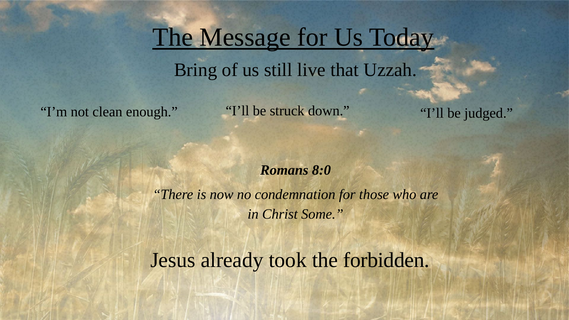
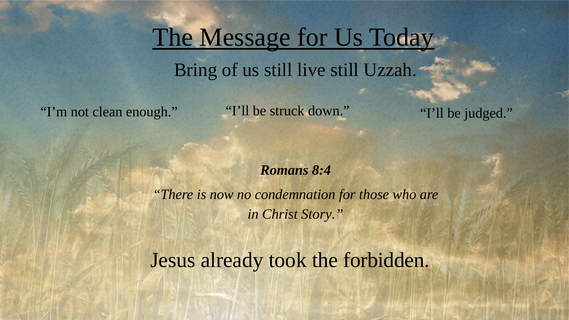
live that: that -> still (345, 70)
8:0: 8:0 -> 8:4 (321, 170)
Some: Some -> Story (322, 214)
